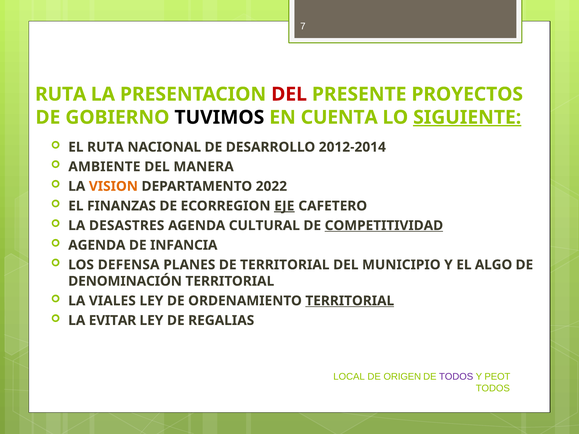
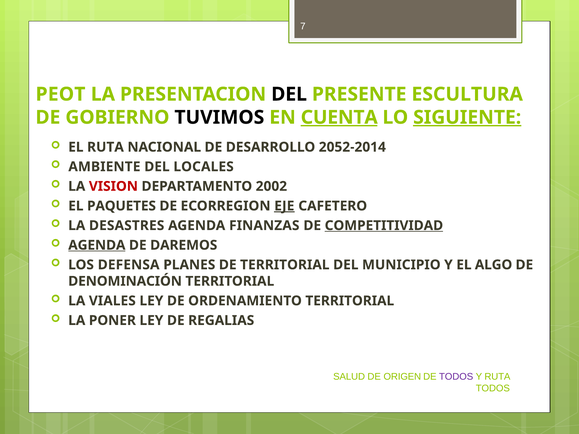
RUTA: RUTA -> PEOT (61, 94)
DEL colour: red -> black (289, 94)
PROYECTOS: PROYECTOS -> ESCULTURA (467, 94)
CUENTA underline: none -> present (339, 117)
2012-2014: 2012-2014 -> 2052-2014 (352, 147)
MANERA: MANERA -> LOCALES (204, 167)
VISION colour: orange -> red (113, 186)
2022: 2022 -> 2002 (271, 186)
FINANZAS: FINANZAS -> PAQUETES (122, 206)
CULTURAL: CULTURAL -> FINANZAS (264, 226)
AGENDA underline: none -> present (97, 245)
INFANCIA: INFANCIA -> DAREMOS (184, 245)
TERRITORIAL underline: present -> none (350, 301)
EVITAR: EVITAR -> PONER (112, 321)
LOCAL: LOCAL -> SALUD (349, 377)
Y PEOT: PEOT -> RUTA (497, 377)
